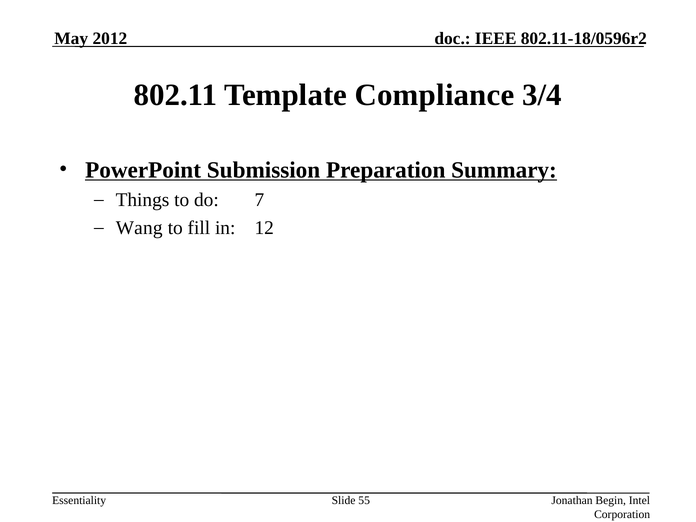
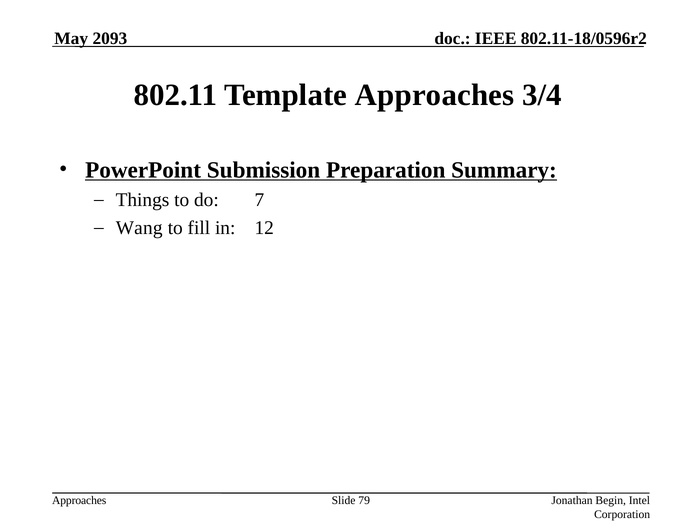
2012: 2012 -> 2093 (110, 39)
Template Compliance: Compliance -> Approaches (435, 95)
Essentiality: Essentiality -> Approaches (79, 501)
55: 55 -> 79 (364, 501)
